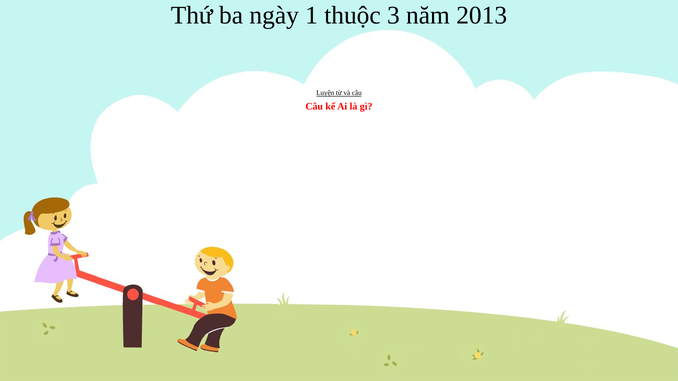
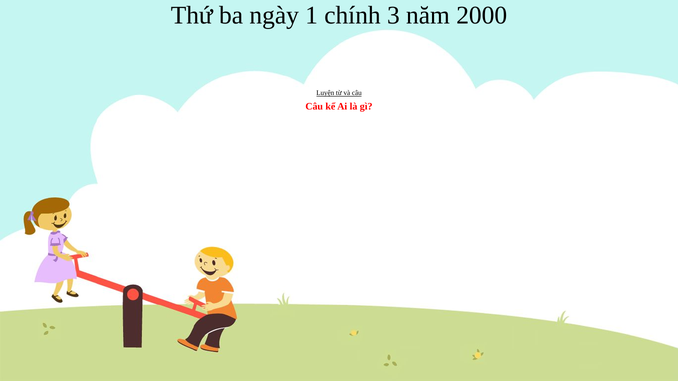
thuộc: thuộc -> chính (352, 15)
2013: 2013 -> 2000 (482, 15)
